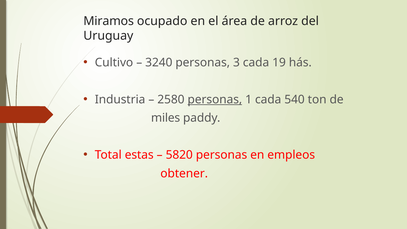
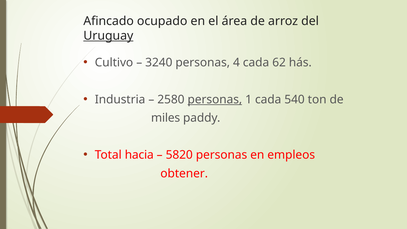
Miramos: Miramos -> Afincado (109, 21)
Uruguay underline: none -> present (108, 36)
3: 3 -> 4 (236, 63)
19: 19 -> 62 (279, 63)
estas: estas -> hacia (139, 155)
